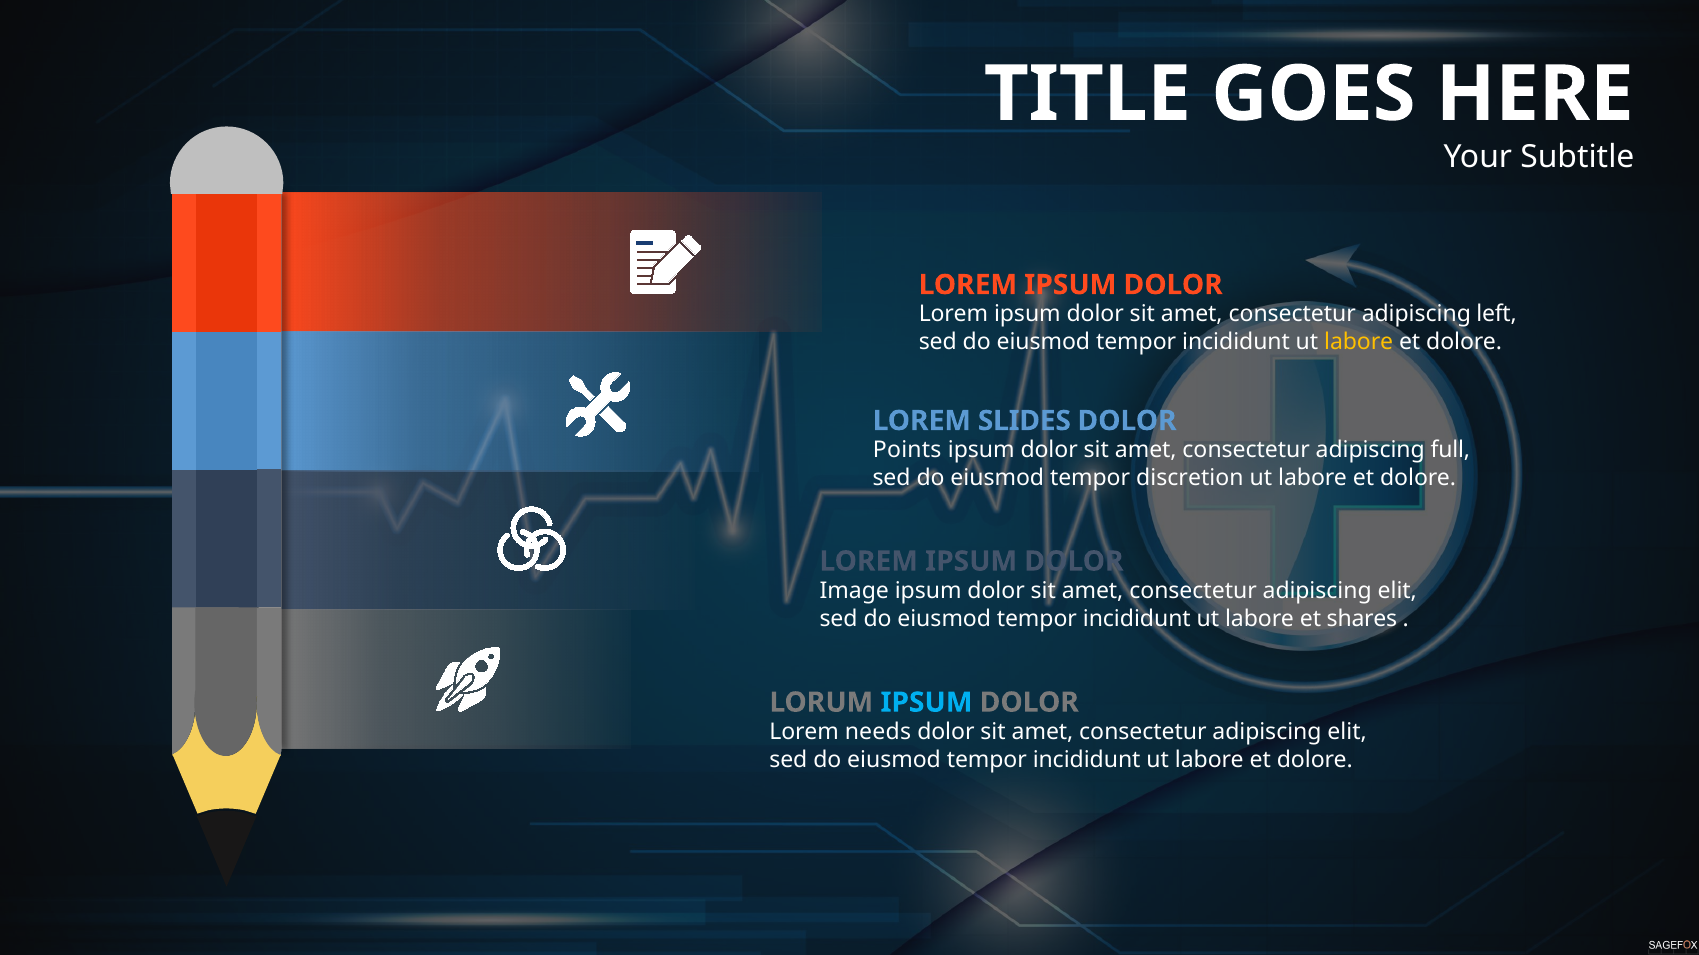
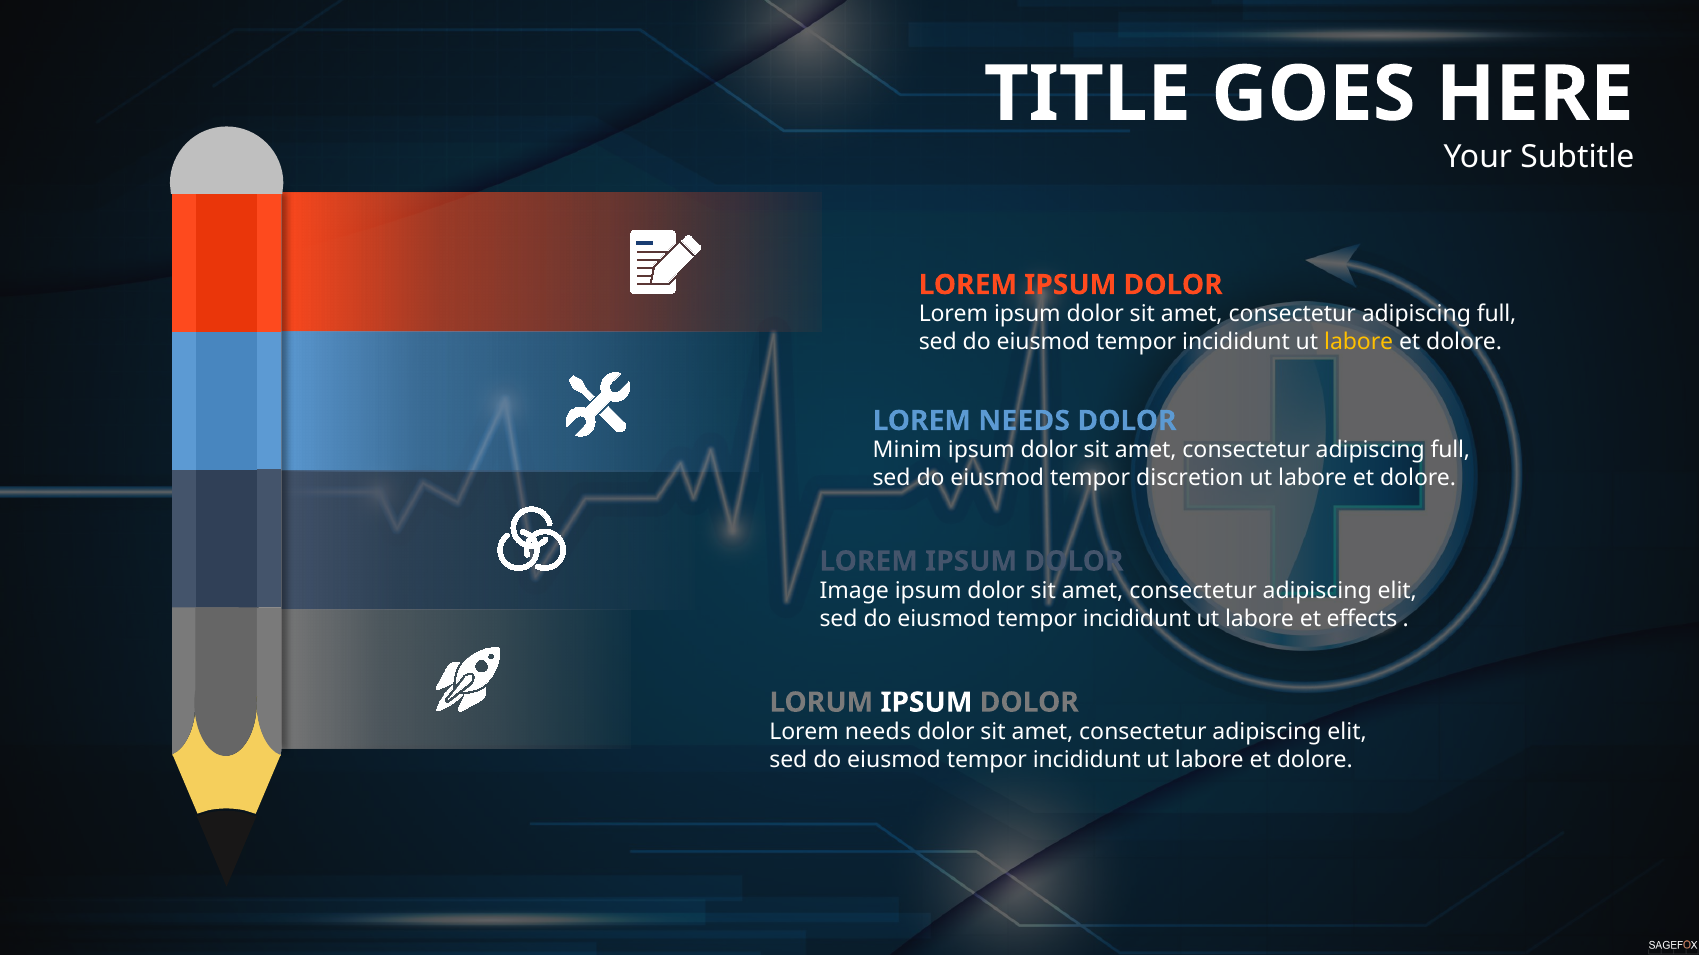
left: left -> full (1497, 315)
SLIDES: SLIDES -> NEEDS (1024, 421)
Points: Points -> Minim (907, 451)
shares: shares -> effects (1362, 619)
IPSUM colour: light blue -> white (926, 703)
